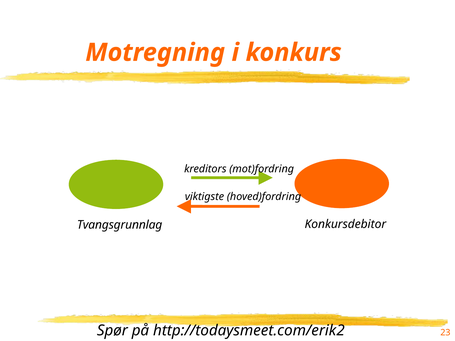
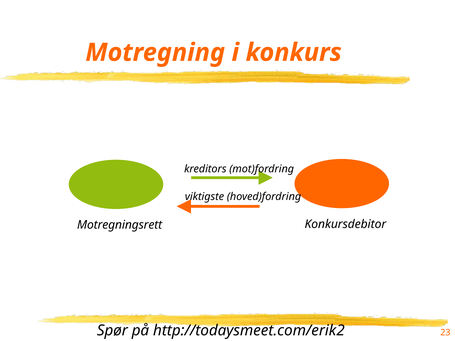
Tvangsgrunnlag: Tvangsgrunnlag -> Motregningsrett (120, 225)
